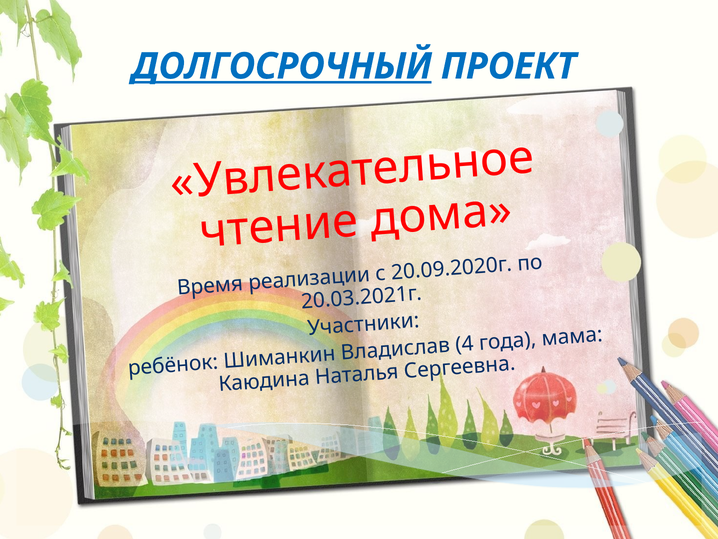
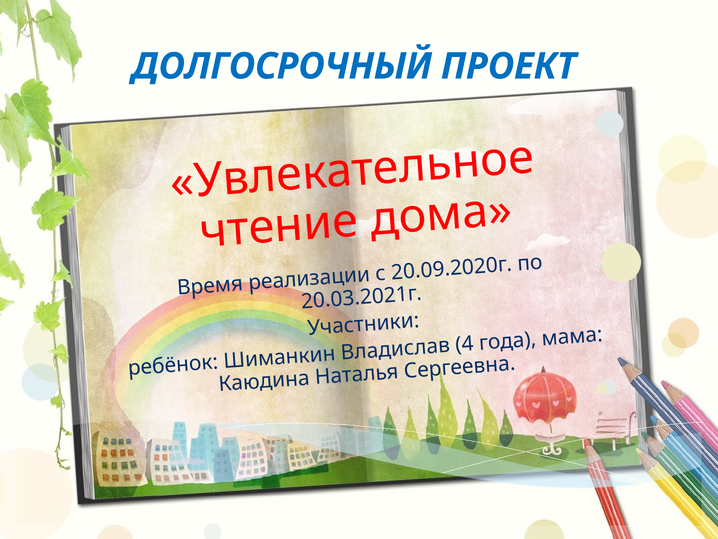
ДОЛГОСРОЧНЫЙ underline: present -> none (282, 66)
